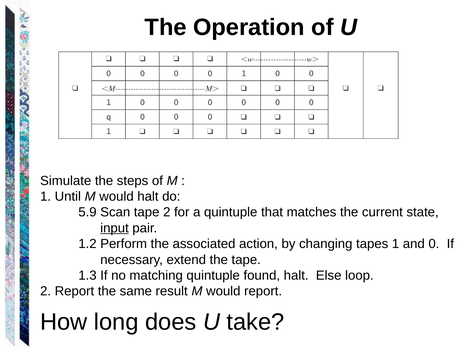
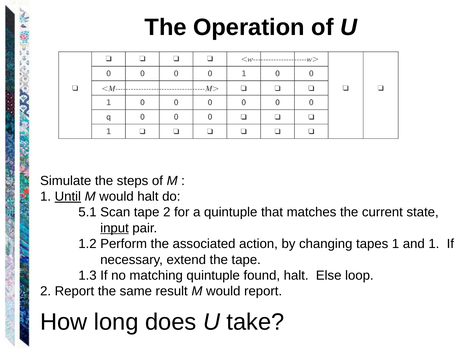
Until underline: none -> present (68, 196)
5.9: 5.9 -> 5.1 (87, 212)
and 0: 0 -> 1 (434, 244)
